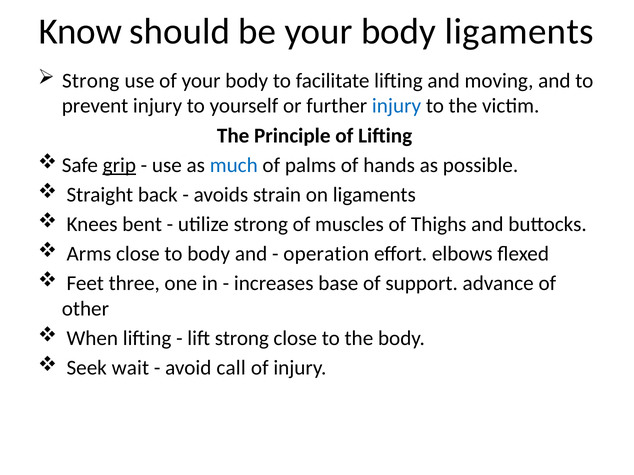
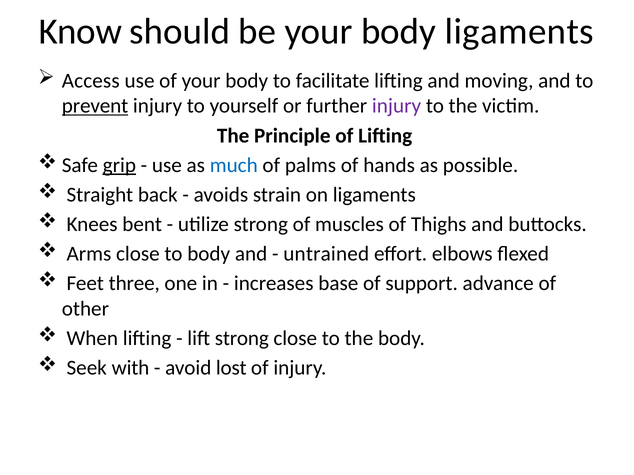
Strong: Strong -> Access (91, 81)
prevent underline: none -> present (95, 106)
injury colour: blue -> purple (397, 106)
operation: operation -> untrained (326, 254)
wait: wait -> with (131, 368)
call: call -> lost (231, 368)
